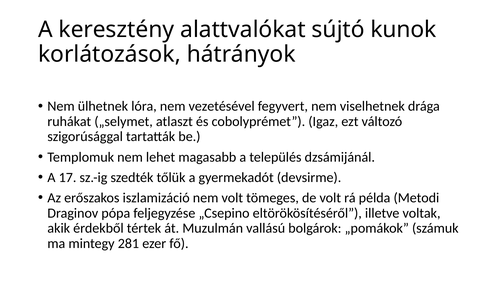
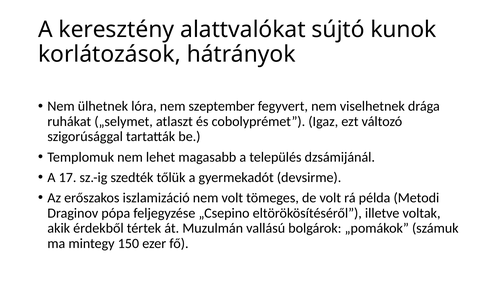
vezetésével: vezetésével -> szeptember (222, 106)
281: 281 -> 150 (128, 243)
